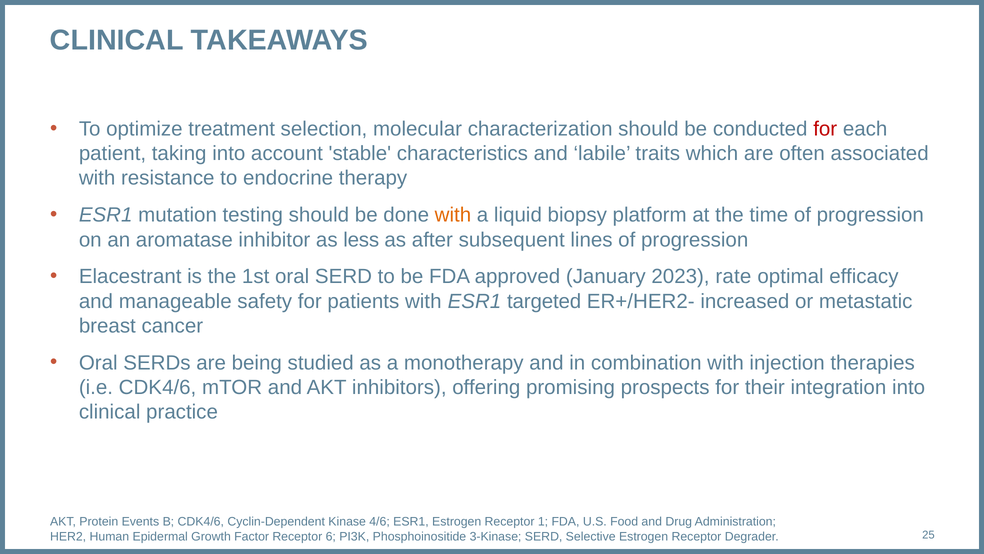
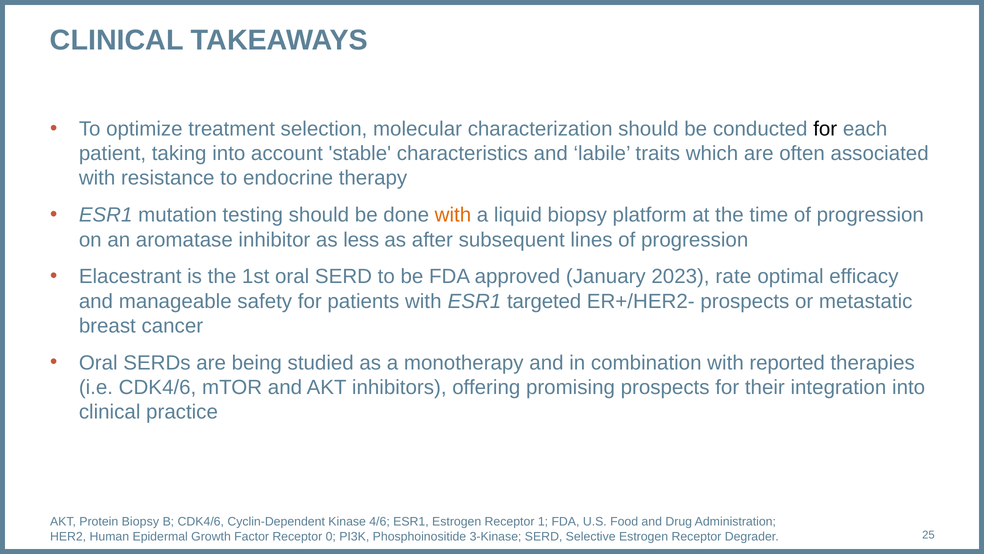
for colour: red -> black (825, 129)
ER+/HER2- increased: increased -> prospects (745, 301)
injection: injection -> reported (787, 363)
Protein Events: Events -> Biopsy (140, 521)
6: 6 -> 0 (331, 536)
